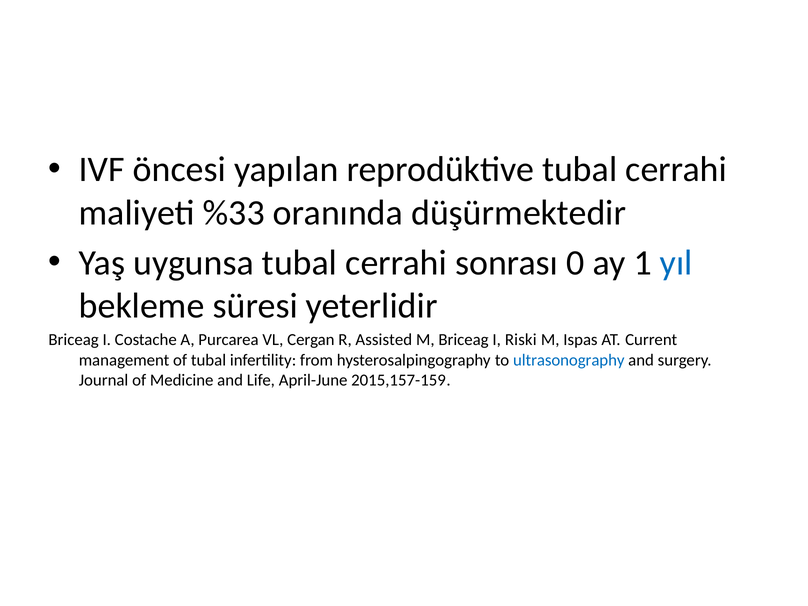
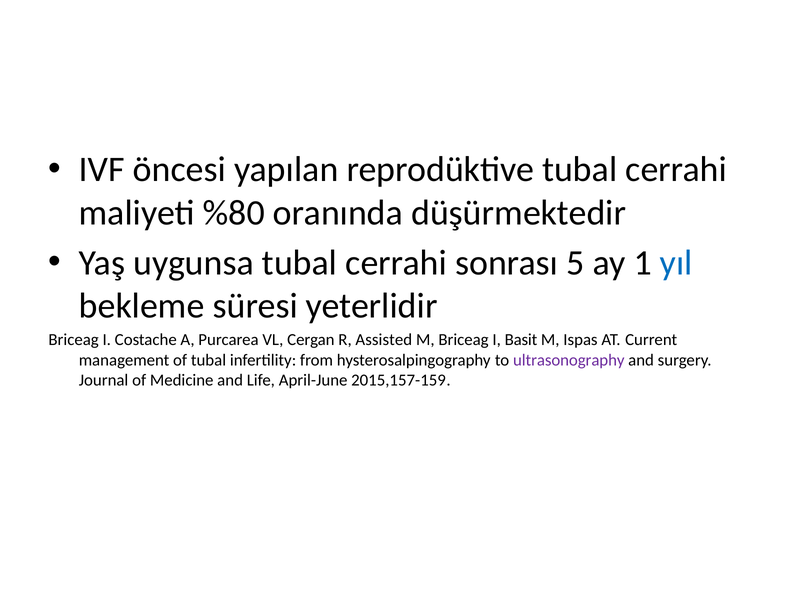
%33: %33 -> %80 (234, 213)
0: 0 -> 5 (575, 263)
Riski: Riski -> Basit (521, 340)
ultrasonography colour: blue -> purple (569, 360)
